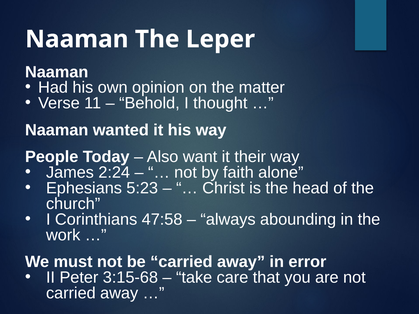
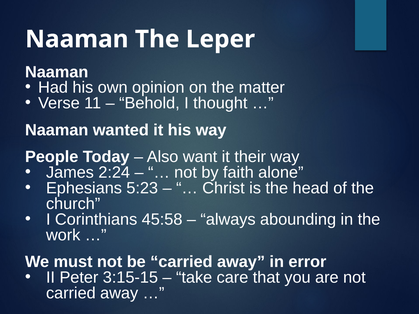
47:58: 47:58 -> 45:58 (162, 220)
3:15-68: 3:15-68 -> 3:15-15 (130, 278)
